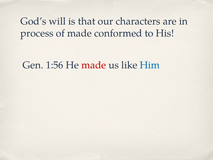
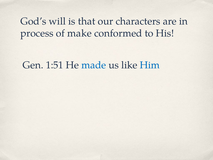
of made: made -> make (79, 33)
1:56: 1:56 -> 1:51 (55, 65)
made colour: red -> blue (94, 65)
